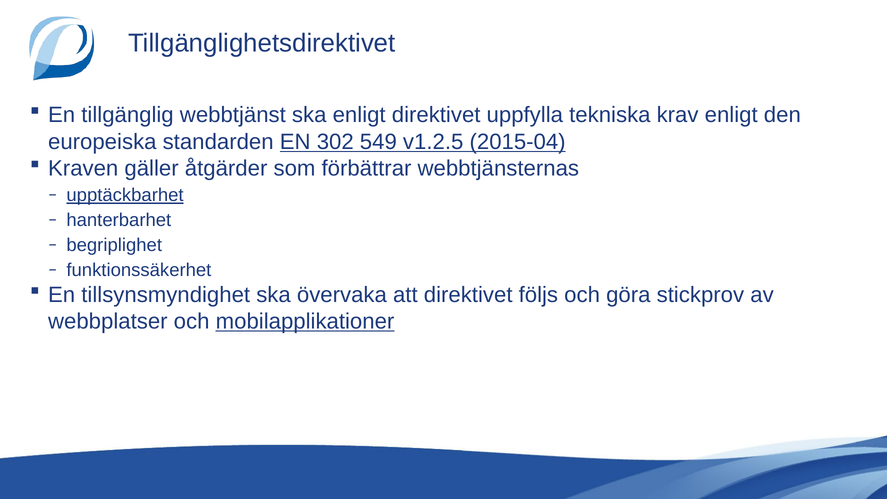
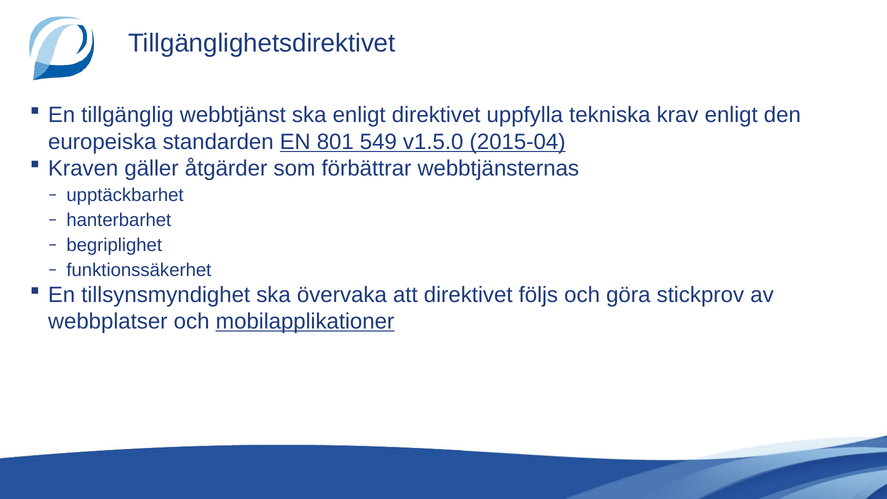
302: 302 -> 801 (335, 142)
v1.2.5: v1.2.5 -> v1.5.0 (433, 142)
upptäckbarhet underline: present -> none (125, 195)
